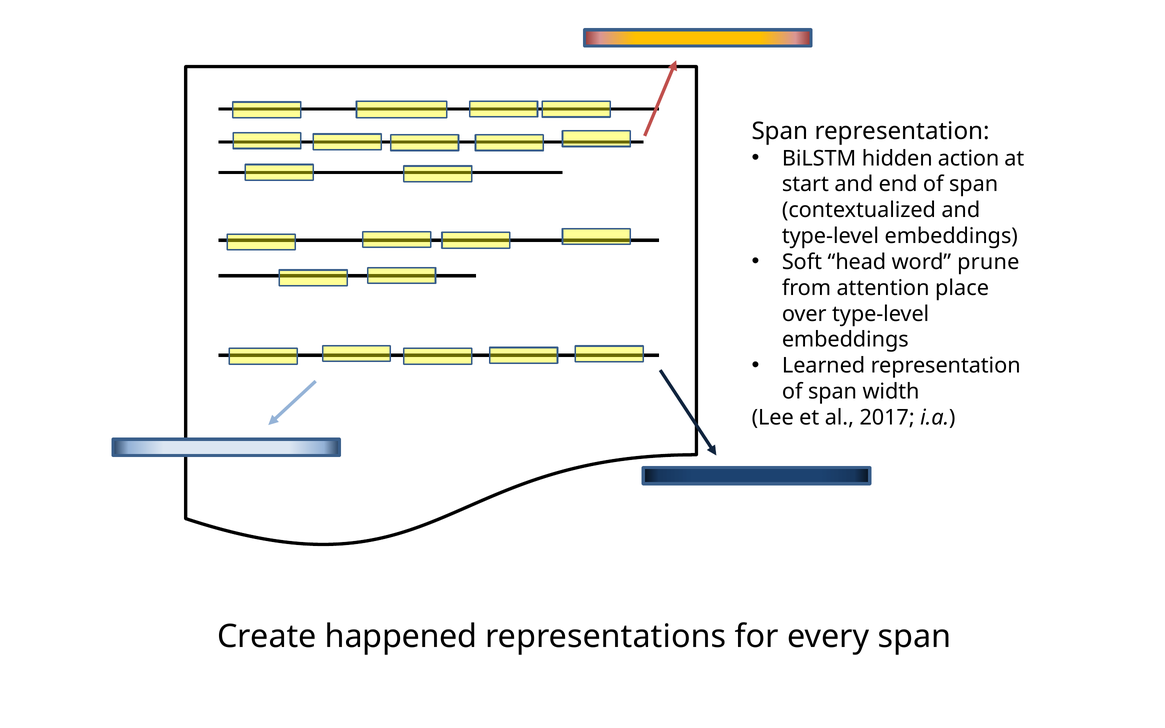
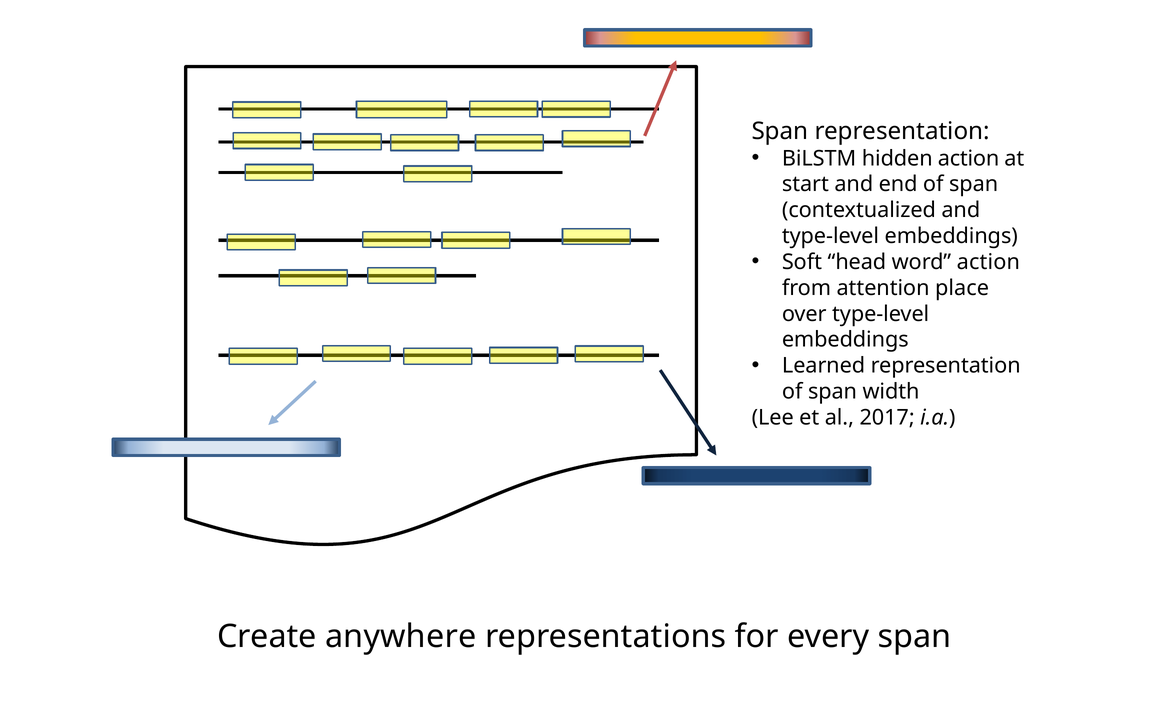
word prune: prune -> action (988, 262)
happened: happened -> anywhere (401, 637)
